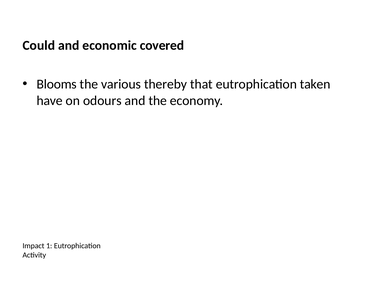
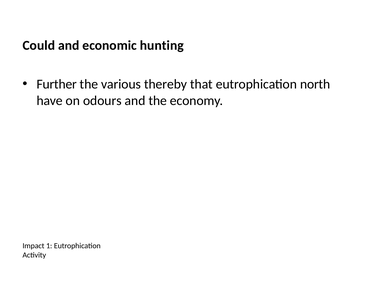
covered: covered -> hunting (162, 45)
Blooms: Blooms -> Further (57, 84)
taken: taken -> north (315, 84)
